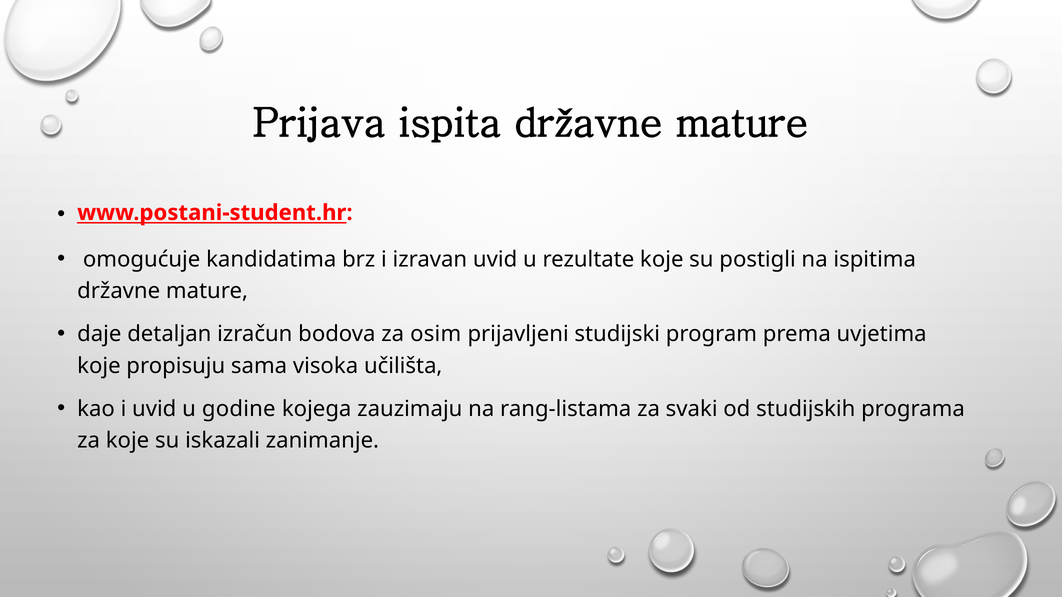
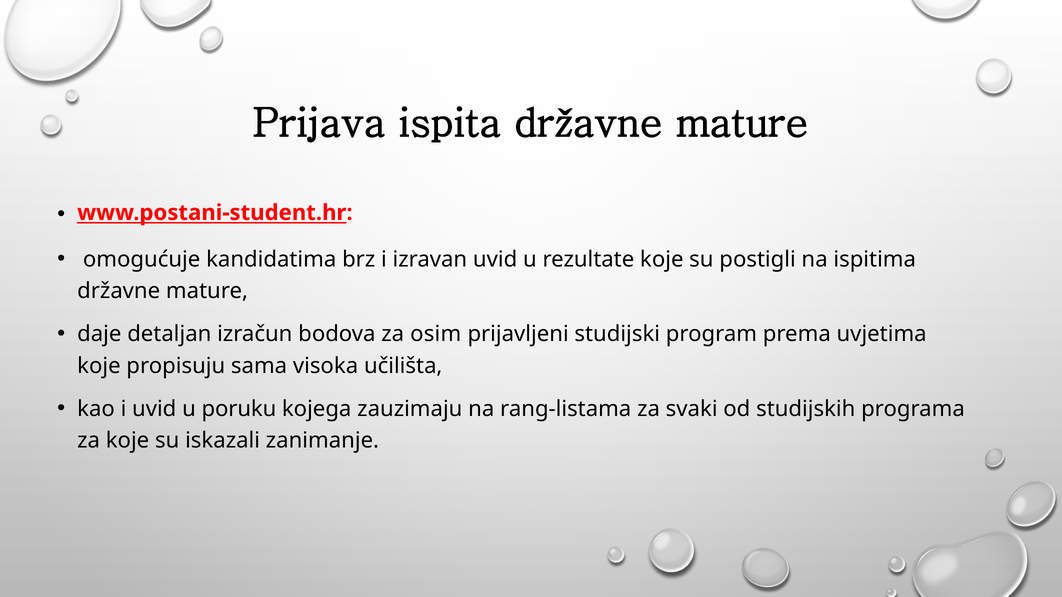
godine: godine -> poruku (239, 409)
